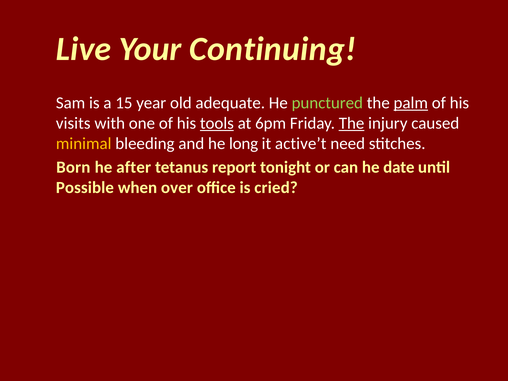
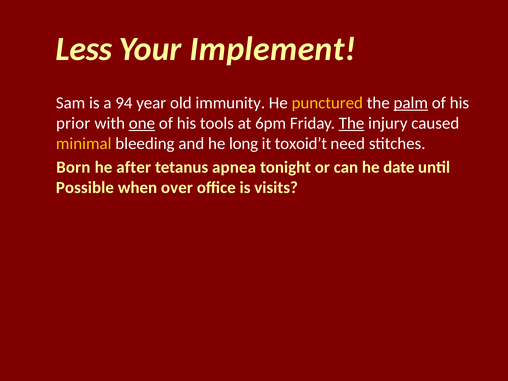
Live: Live -> Less (84, 49)
Continuing: Continuing -> Implement (273, 49)
15: 15 -> 94 (124, 103)
adequate: adequate -> immunity (230, 103)
punctured colour: light green -> yellow (327, 103)
visits: visits -> prior (73, 123)
one underline: none -> present (142, 123)
tools underline: present -> none (217, 123)
active’t: active’t -> toxoid’t (301, 143)
report: report -> apnea (234, 167)
cried: cried -> visits (276, 187)
